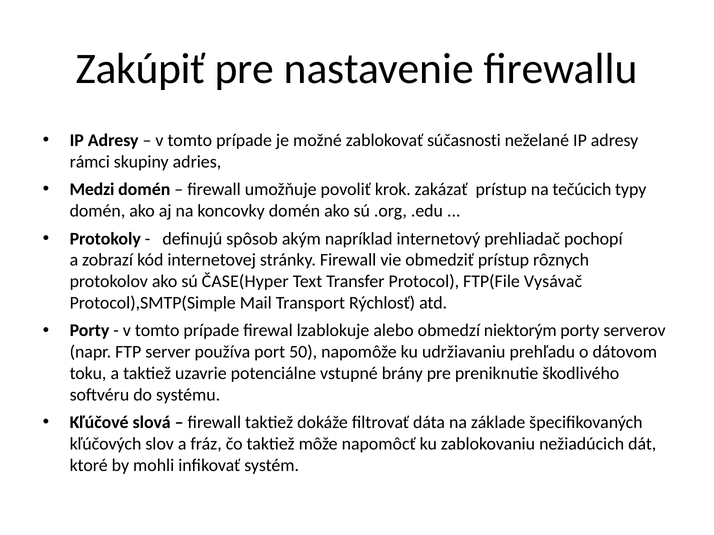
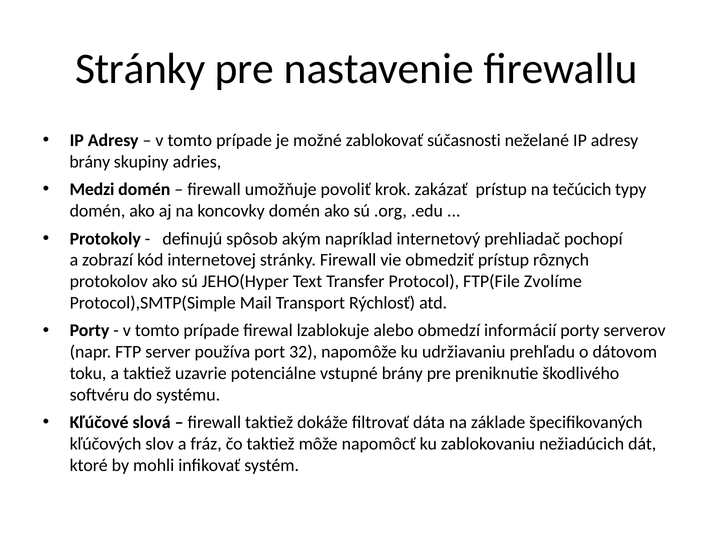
Zakúpiť: Zakúpiť -> Stránky (140, 69)
rámci: rámci -> brány (90, 162)
ČASE(Hyper: ČASE(Hyper -> JEHO(Hyper (245, 282)
Vysávač: Vysávač -> Zvolíme (553, 282)
niektorým: niektorým -> informácií (520, 331)
50: 50 -> 32 (303, 352)
